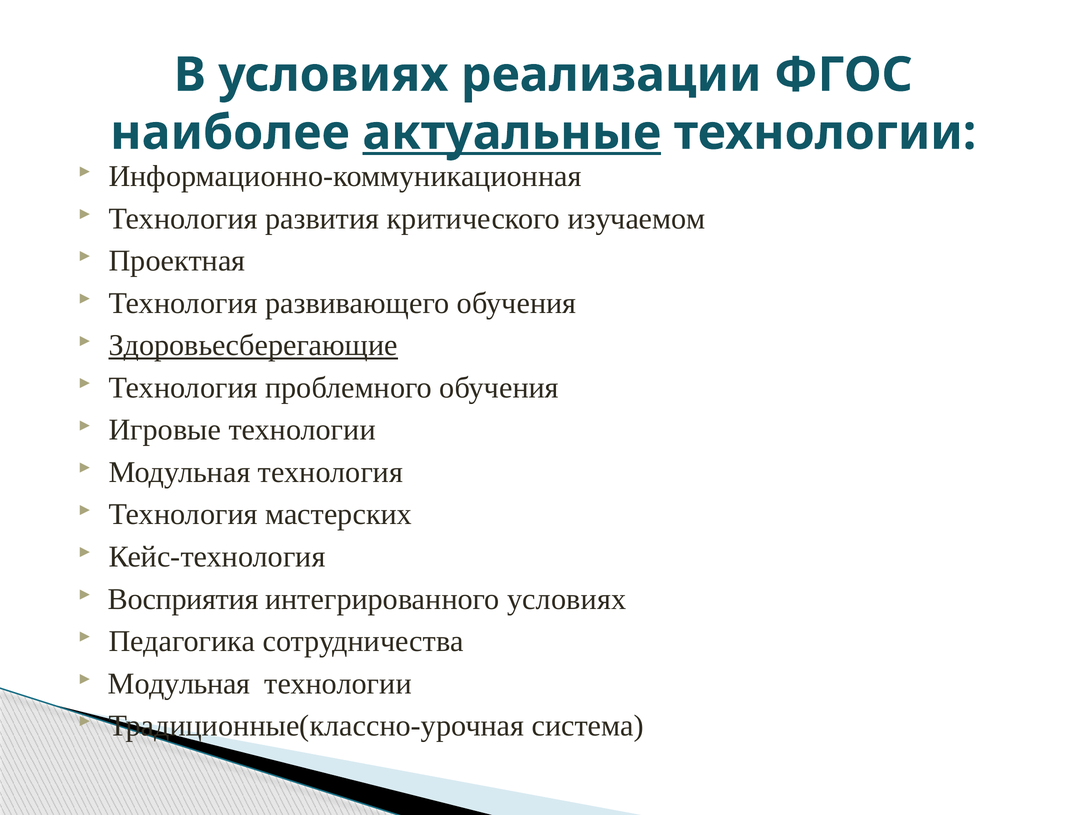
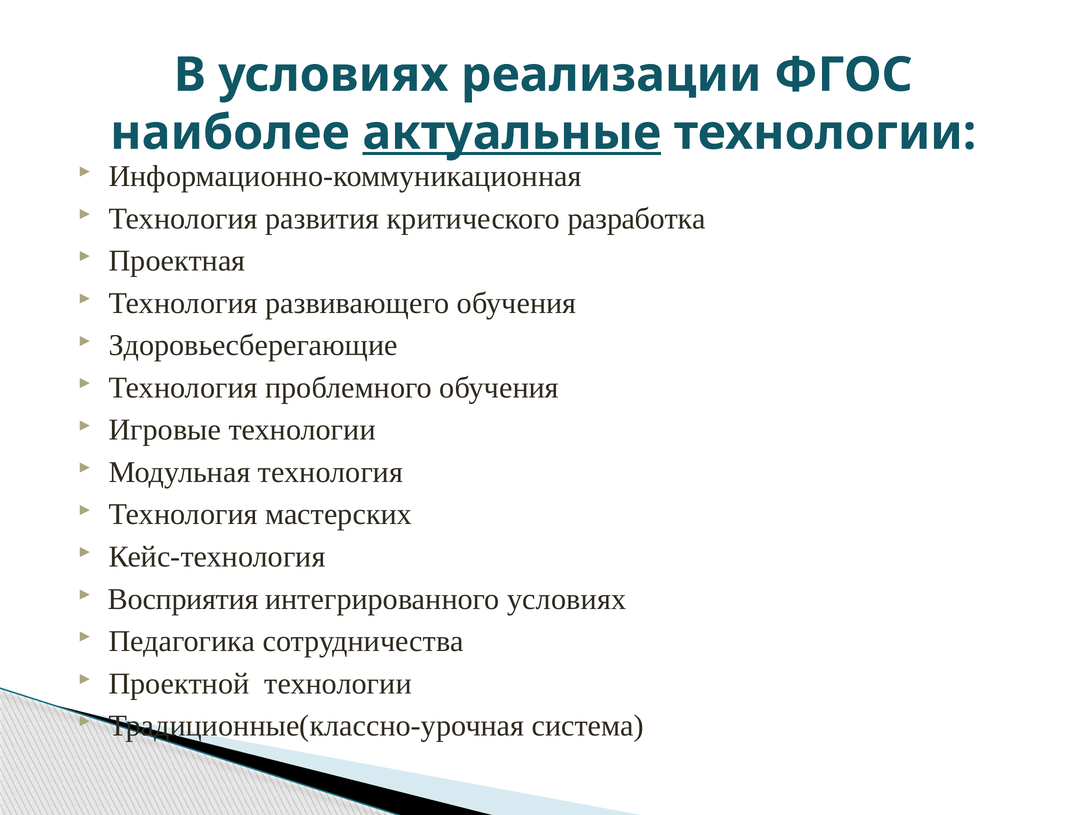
изучаемом: изучаемом -> разработка (636, 219)
Здоровьесберегающие underline: present -> none (253, 346)
Модульная: Модульная -> Проектной (179, 684)
